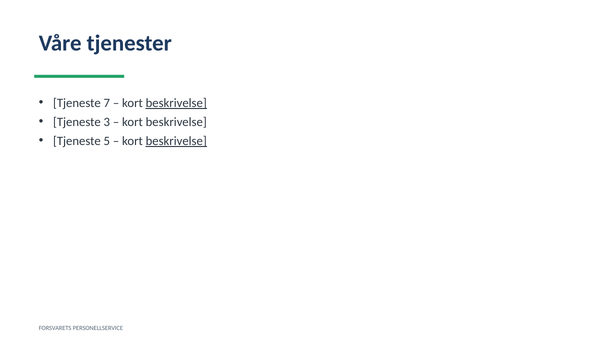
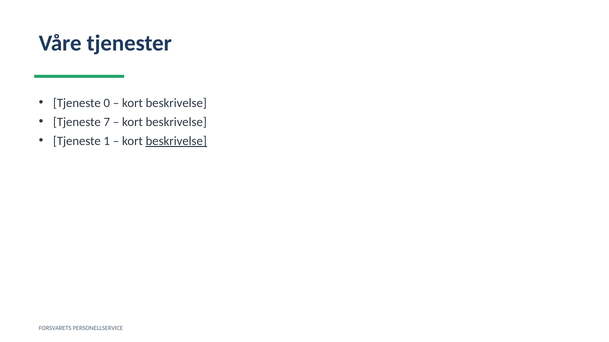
7: 7 -> 0 (107, 103)
beskrivelse underline: present -> none (176, 103)
3: 3 -> 7 (107, 122)
5: 5 -> 1 (107, 141)
